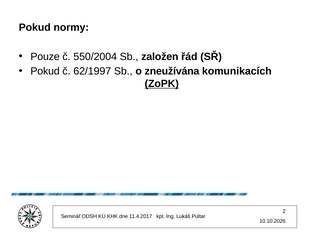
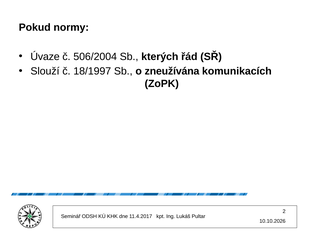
Pouze: Pouze -> Úvaze (45, 57)
550/2004: 550/2004 -> 506/2004 (95, 57)
založen: založen -> kterých (160, 57)
Pokud: Pokud -> Slouží (45, 71)
62/1997: 62/1997 -> 18/1997 (92, 71)
ZoPK underline: present -> none (162, 84)
